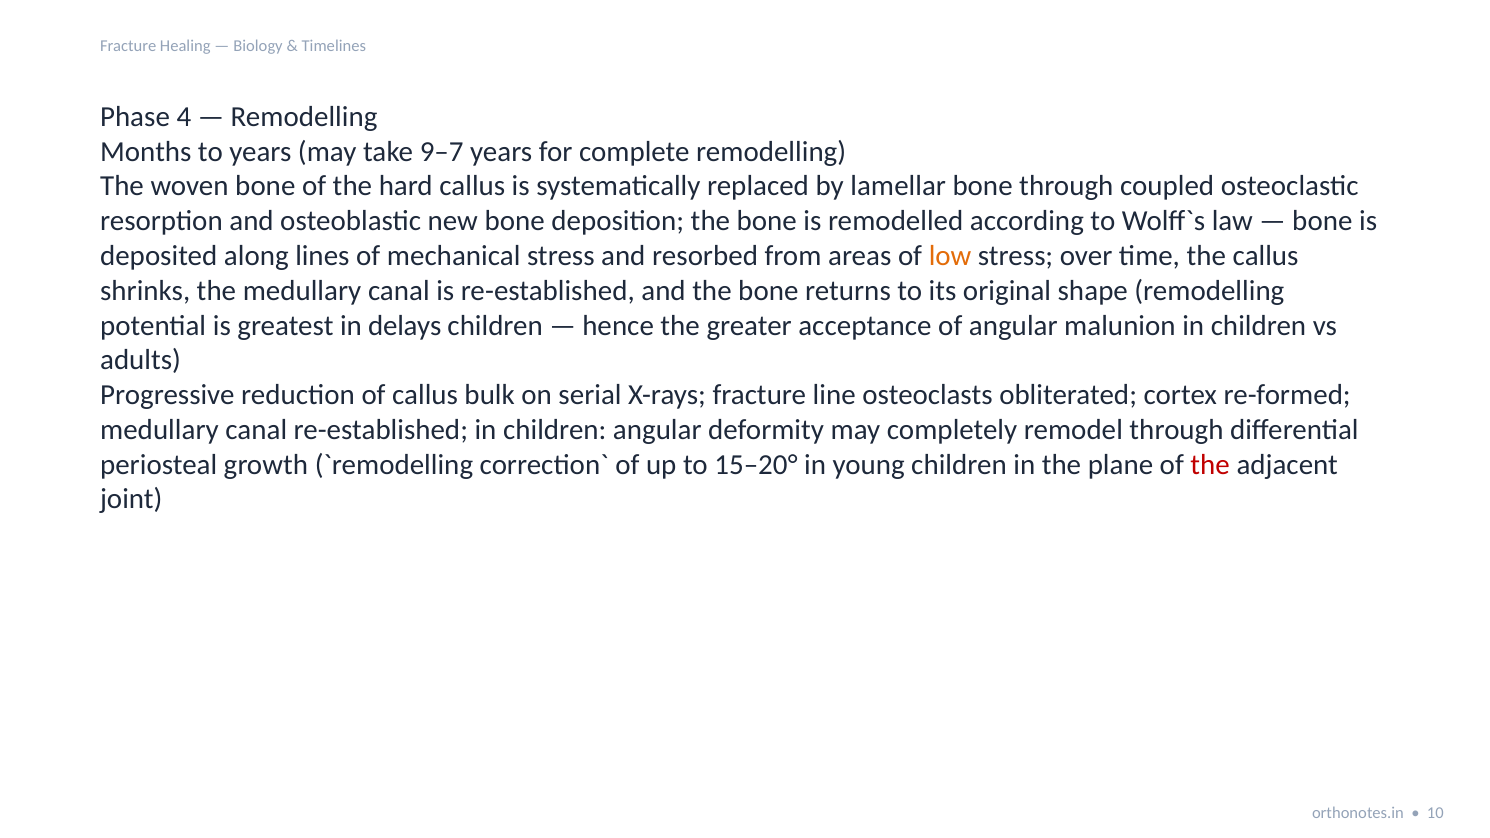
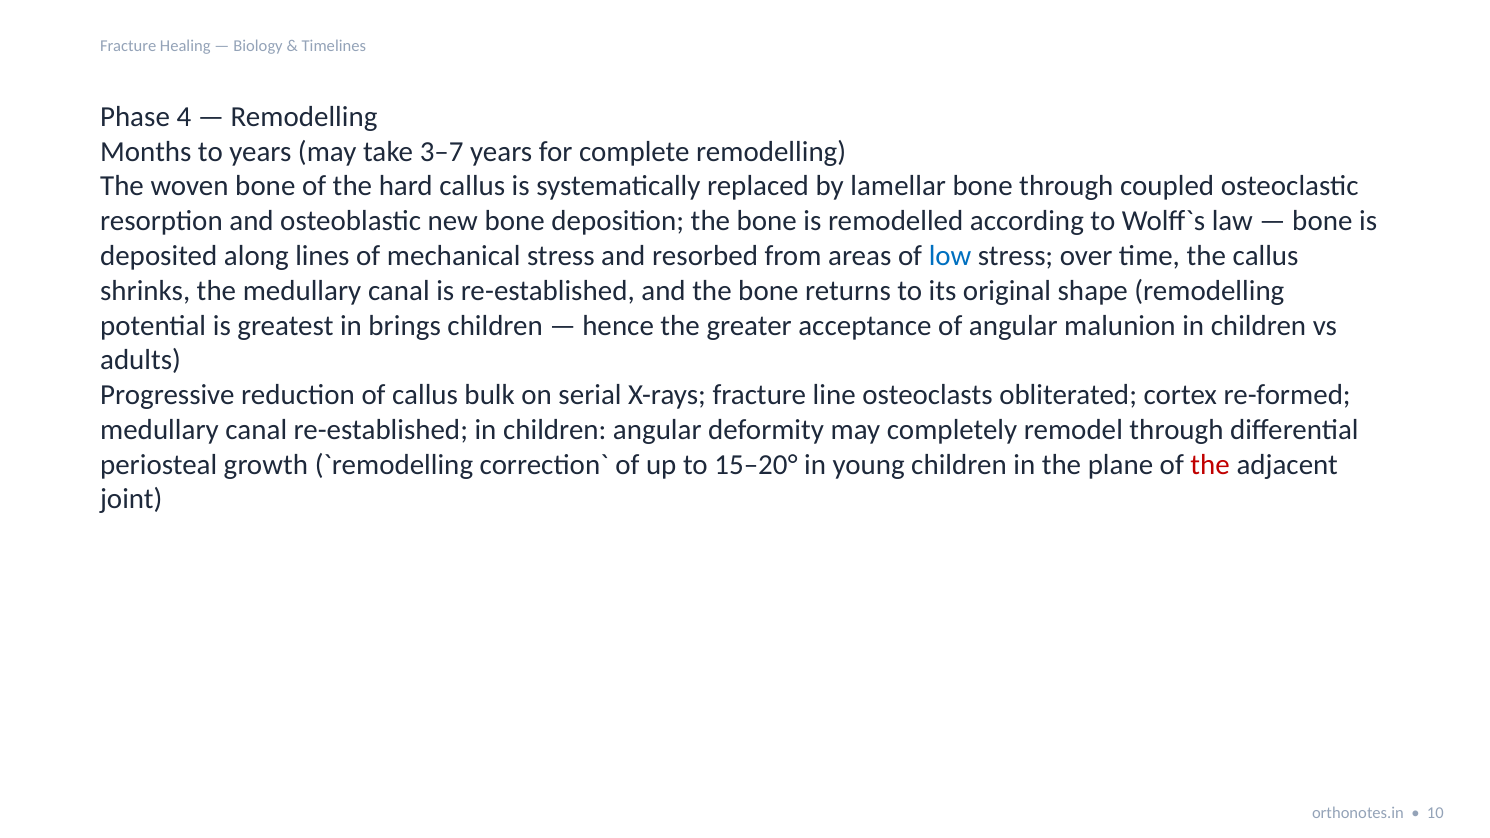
9–7: 9–7 -> 3–7 (442, 152)
low colour: orange -> blue (950, 256)
delays: delays -> brings (405, 326)
